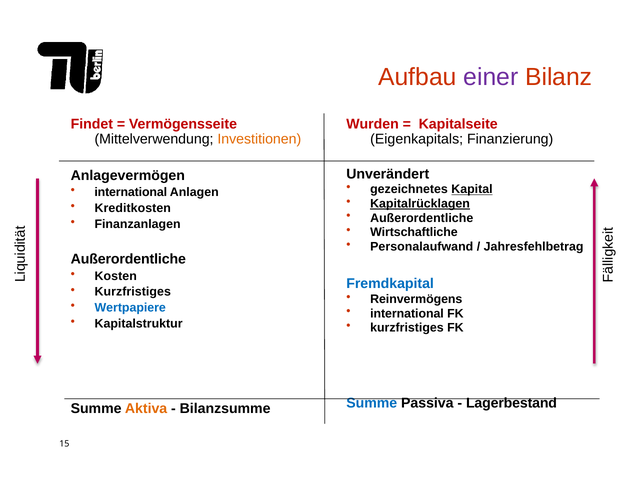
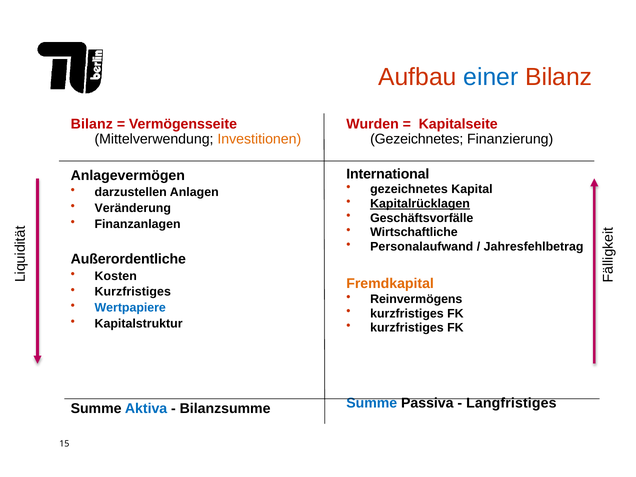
einer colour: purple -> blue (491, 77)
Findet: Findet -> Bilanz (92, 124)
Eigenkapitals: Eigenkapitals -> Gezeichnetes (417, 139)
Unverändert: Unverändert -> International (388, 174)
Kapital underline: present -> none (472, 189)
international: international -> darzustellen (131, 192)
Kreditkosten: Kreditkosten -> Veränderung (133, 208)
Außerordentliche: Außerordentliche -> Geschäftsvorfälle (422, 218)
Fremdkapital colour: blue -> orange (390, 284)
international: international -> kurzfristiges (407, 313)
Lagerbestand: Lagerbestand -> Langfristiges (511, 403)
Aktiva colour: orange -> blue (146, 408)
